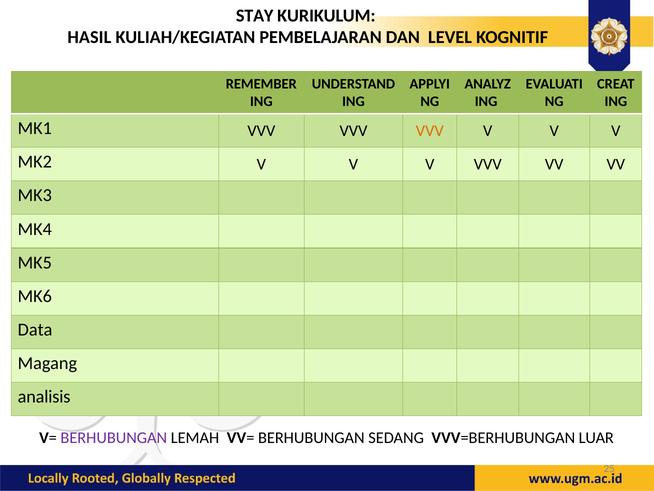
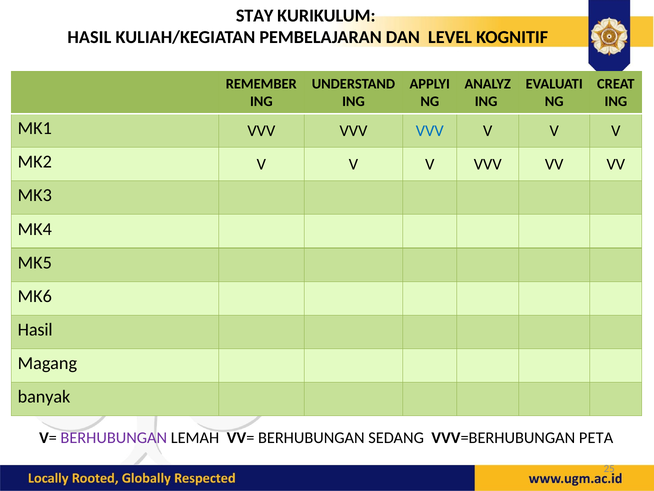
VVV colour: orange -> blue (430, 131)
Data: Data -> Hasil (35, 329)
analisis: analisis -> banyak (44, 397)
LUAR: LUAR -> PETA (596, 437)
